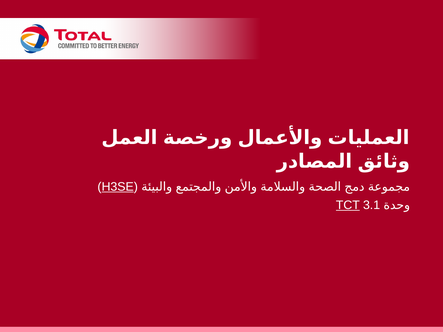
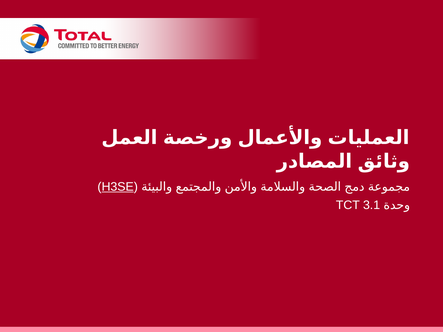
TCT underline: present -> none (348, 205)
